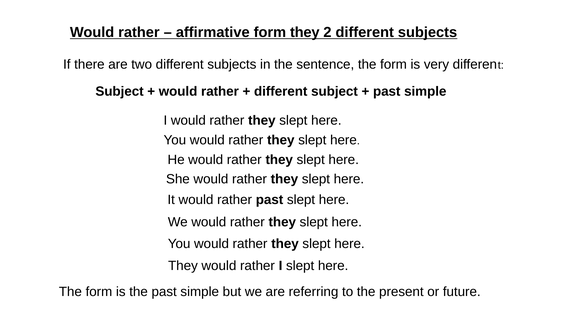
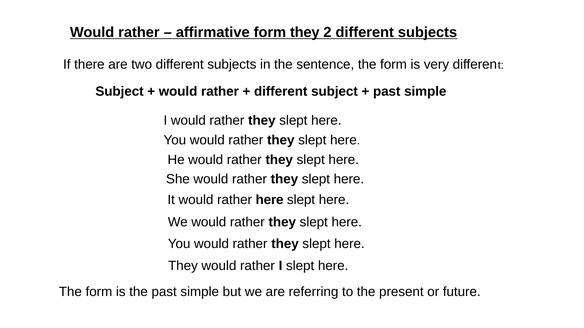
rather past: past -> here (270, 200)
